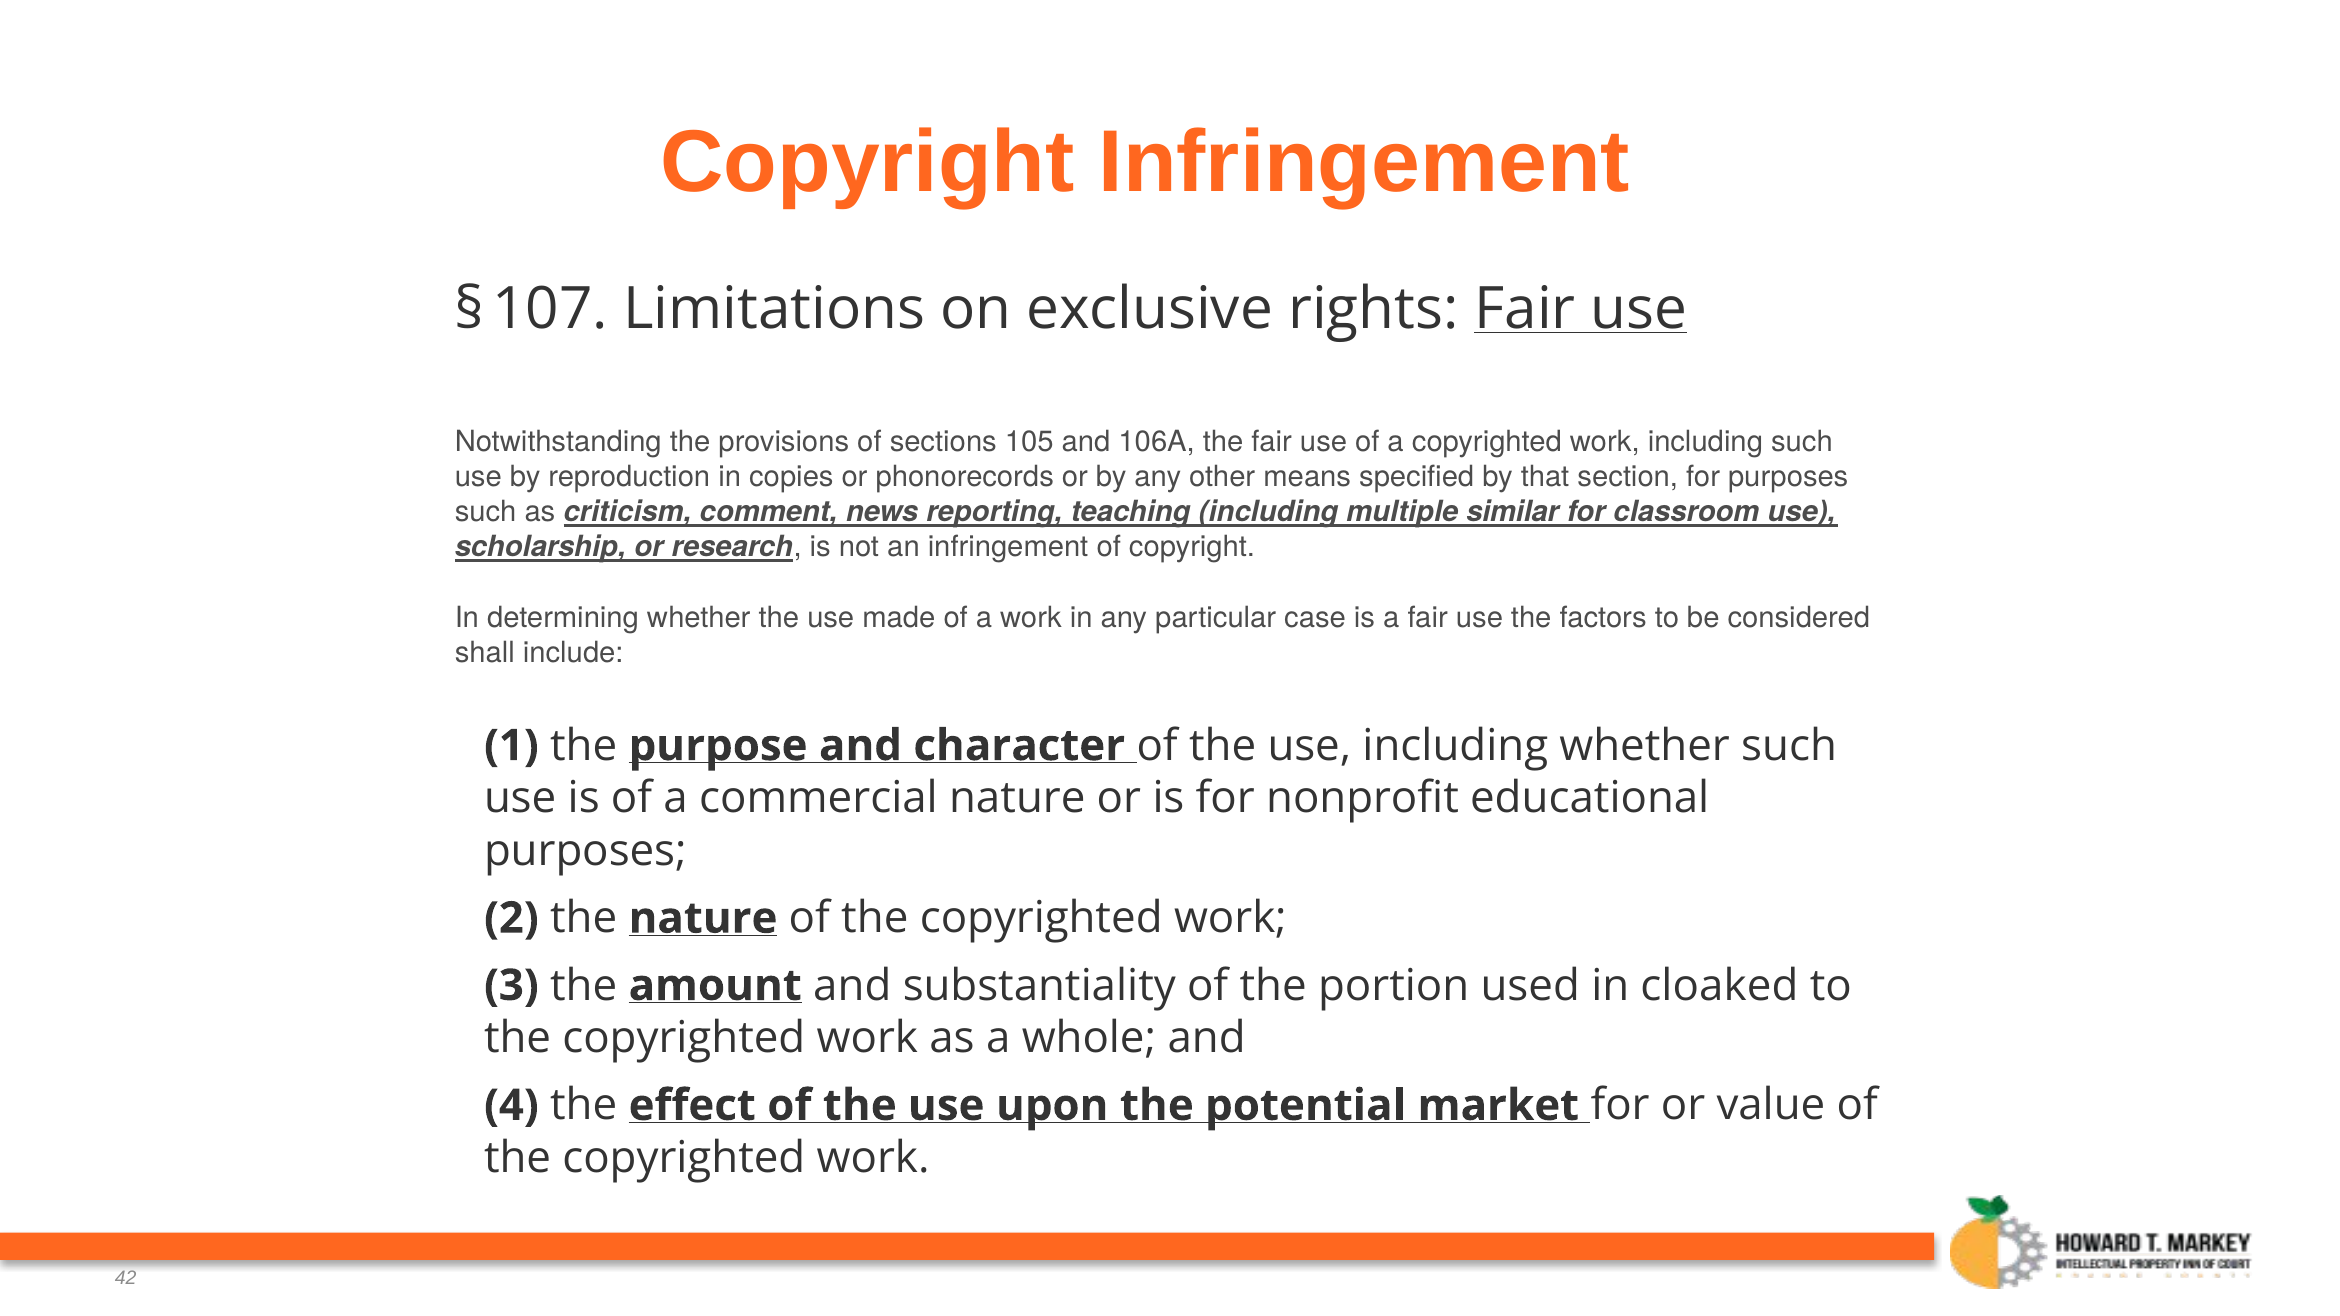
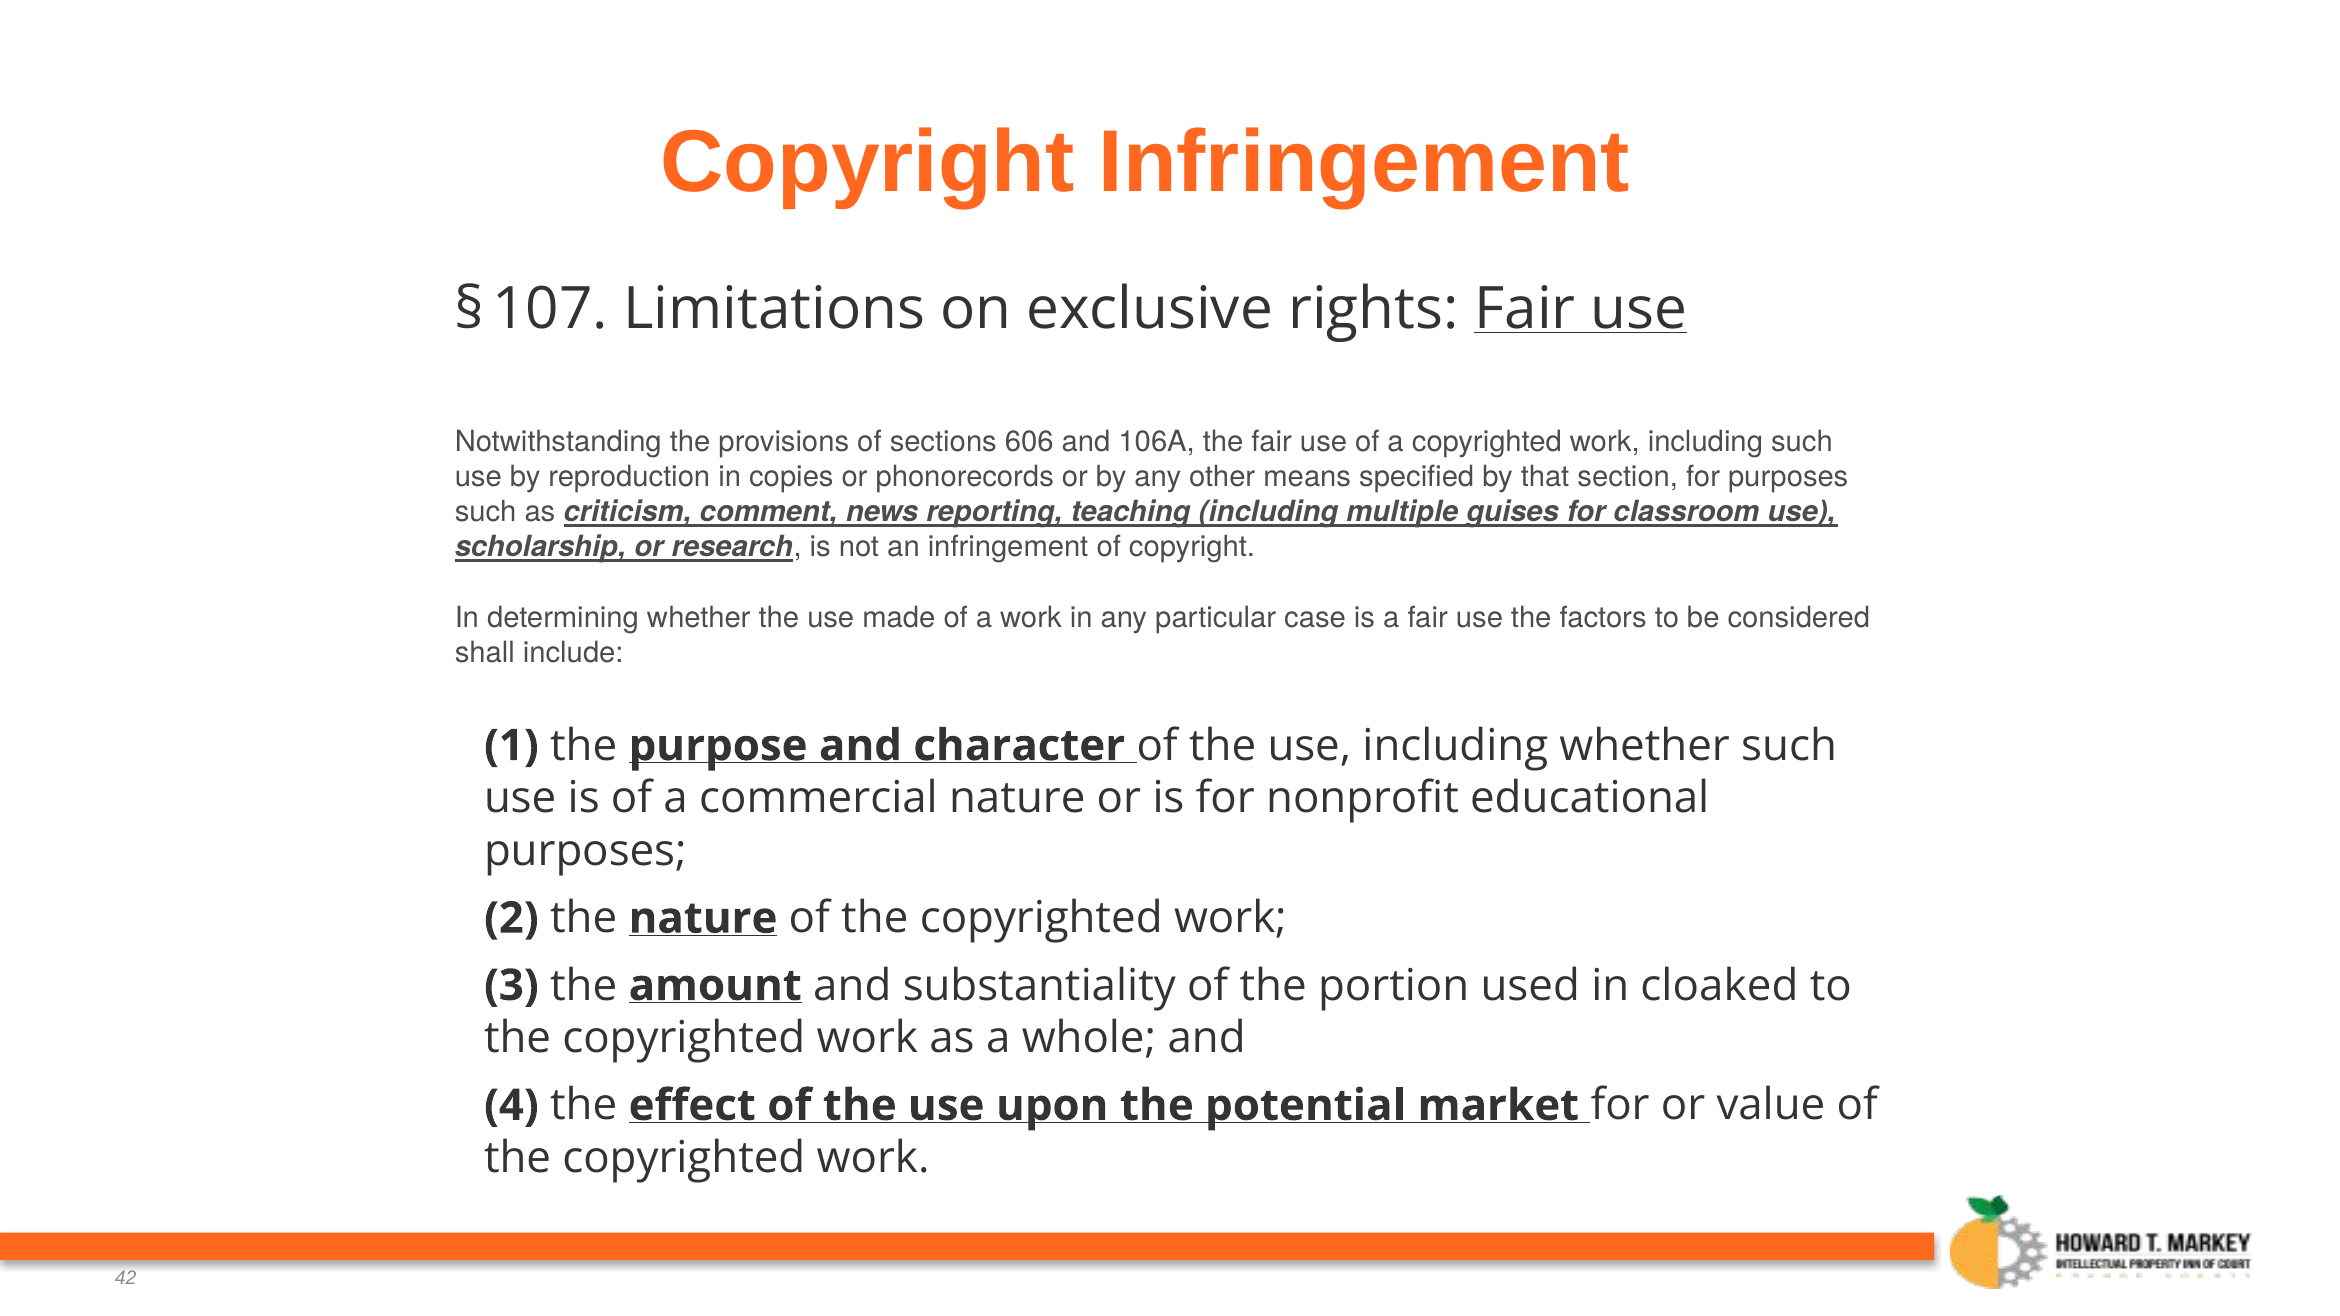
105: 105 -> 606 (1029, 442)
similar: similar -> guises (1513, 512)
